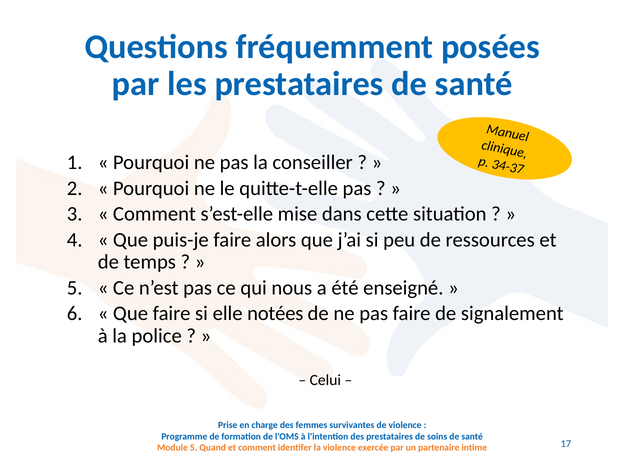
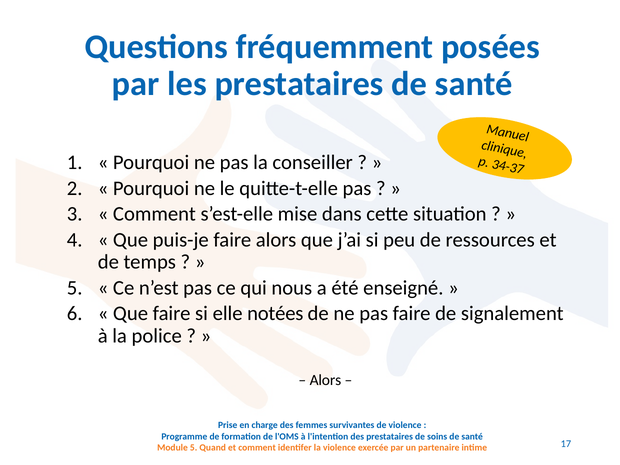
Celui: Celui -> Alors (325, 380)
